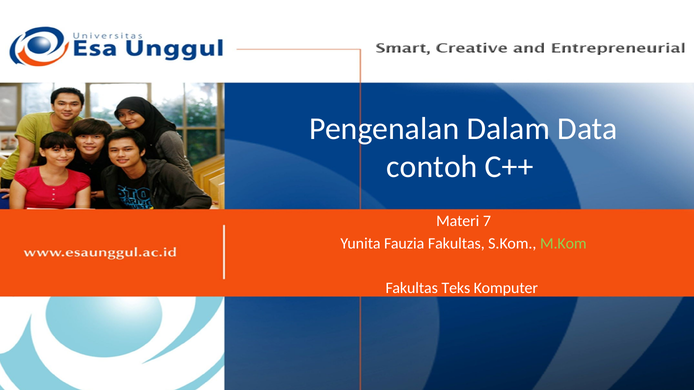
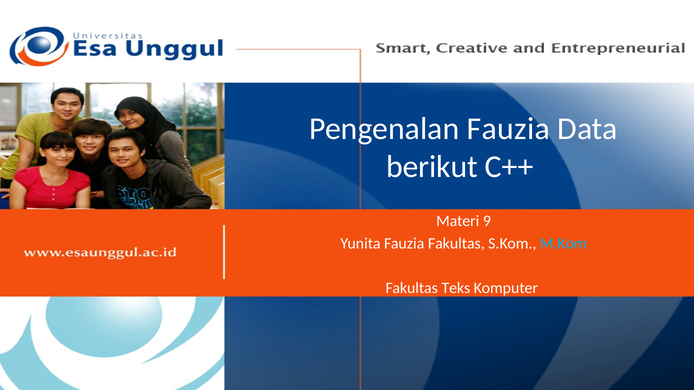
Pengenalan Dalam: Dalam -> Fauzia (508, 129)
contoh: contoh -> berikut (432, 167)
7: 7 -> 9 (487, 221)
M.Kom colour: light green -> light blue (563, 244)
